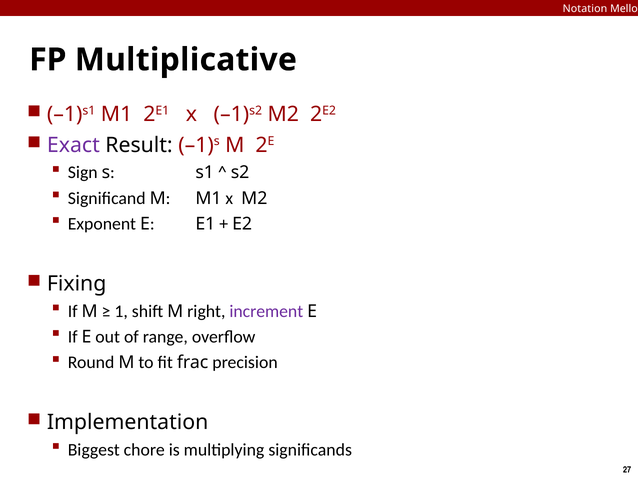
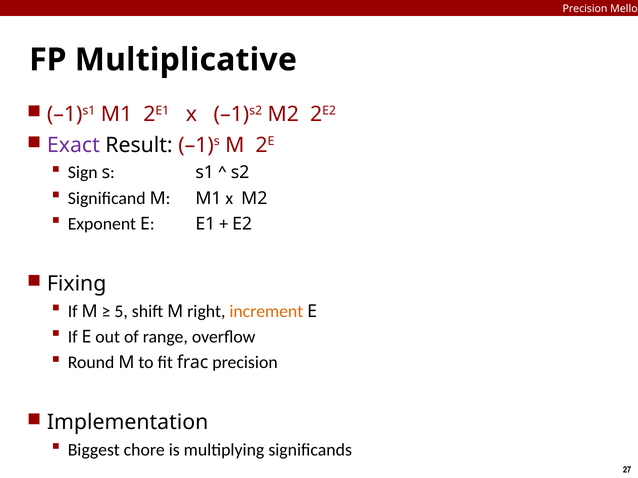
Notation: Notation -> Precision (585, 9)
1: 1 -> 5 (121, 312)
increment colour: purple -> orange (266, 312)
